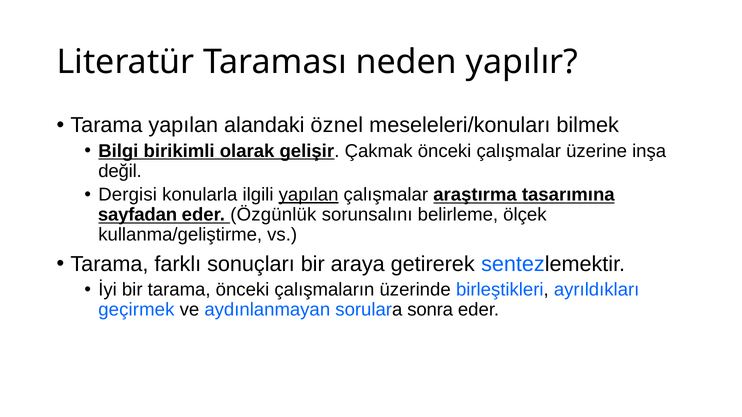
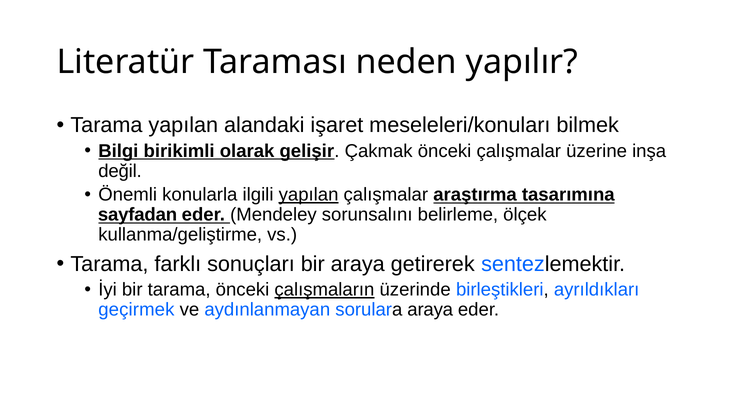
öznel: öznel -> işaret (337, 125)
Dergisi: Dergisi -> Önemli (128, 195)
Özgünlük: Özgünlük -> Mendeley (273, 215)
çalışmaların underline: none -> present (324, 290)
sorulara sonra: sonra -> araya (430, 310)
